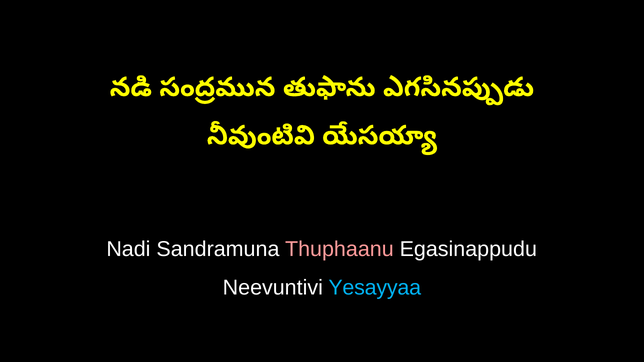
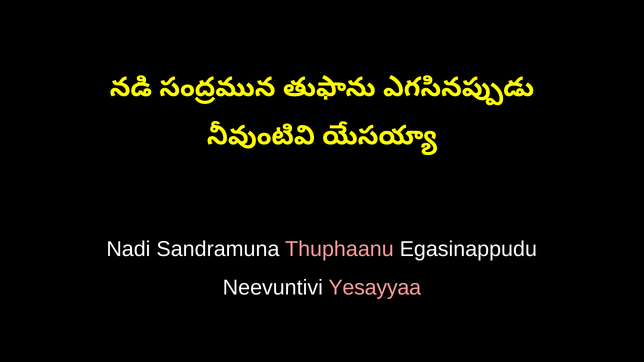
Yesayyaa colour: light blue -> pink (375, 288)
